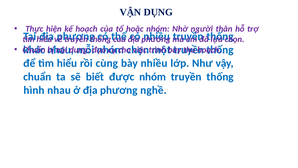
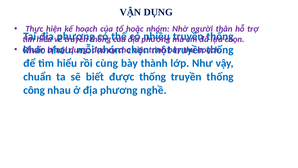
bày nhiều: nhiều -> thành (154, 63)
được nhóm: nhóm -> thống (153, 77)
hình: hình -> công (34, 90)
